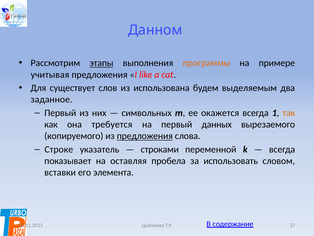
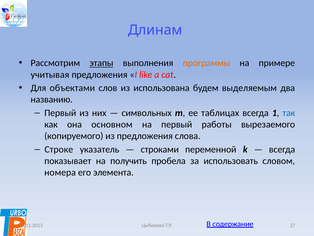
Данном: Данном -> Длинам (155, 30)
существует: существует -> объектами (72, 88)
заданное: заданное -> названию (52, 99)
окажется: окажется -> таблицах (220, 113)
так colour: orange -> blue (289, 113)
требуется: требуется -> основном (112, 124)
данных: данных -> работы (217, 124)
предложения underline: present -> none (145, 136)
оставляя: оставляя -> получить (129, 161)
вставки: вставки -> номера (60, 172)
